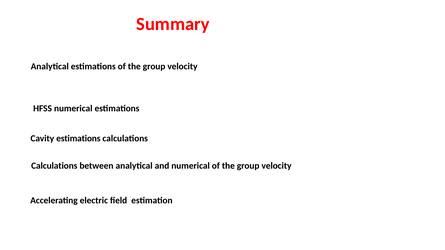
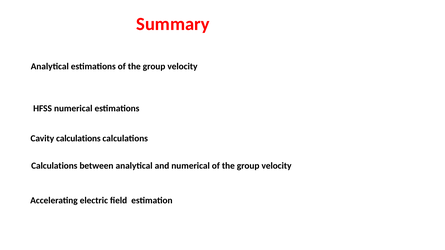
Cavity estimations: estimations -> calculations (78, 139)
